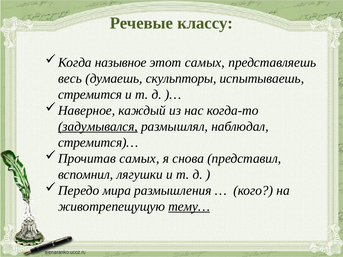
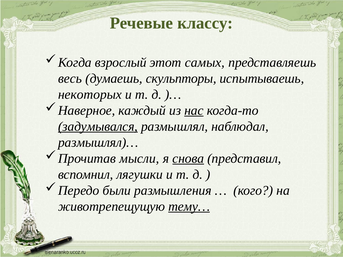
назывное: назывное -> взрослый (121, 63)
стремится: стремится -> некоторых (90, 95)
нас underline: none -> present (194, 111)
стремится)…: стремится)… -> размышлял)… (98, 143)
самых: самых -> мысли (139, 159)
снова underline: none -> present (188, 159)
мира: мира -> были (117, 191)
